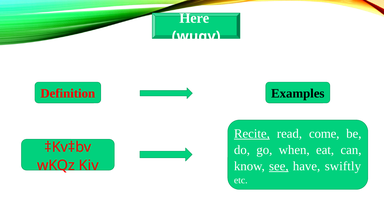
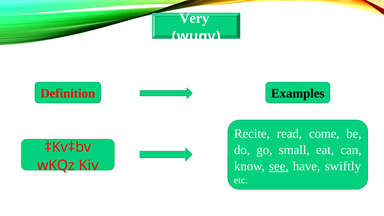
Here: Here -> Very (194, 18)
Recite underline: present -> none (252, 134)
when: when -> small (294, 150)
